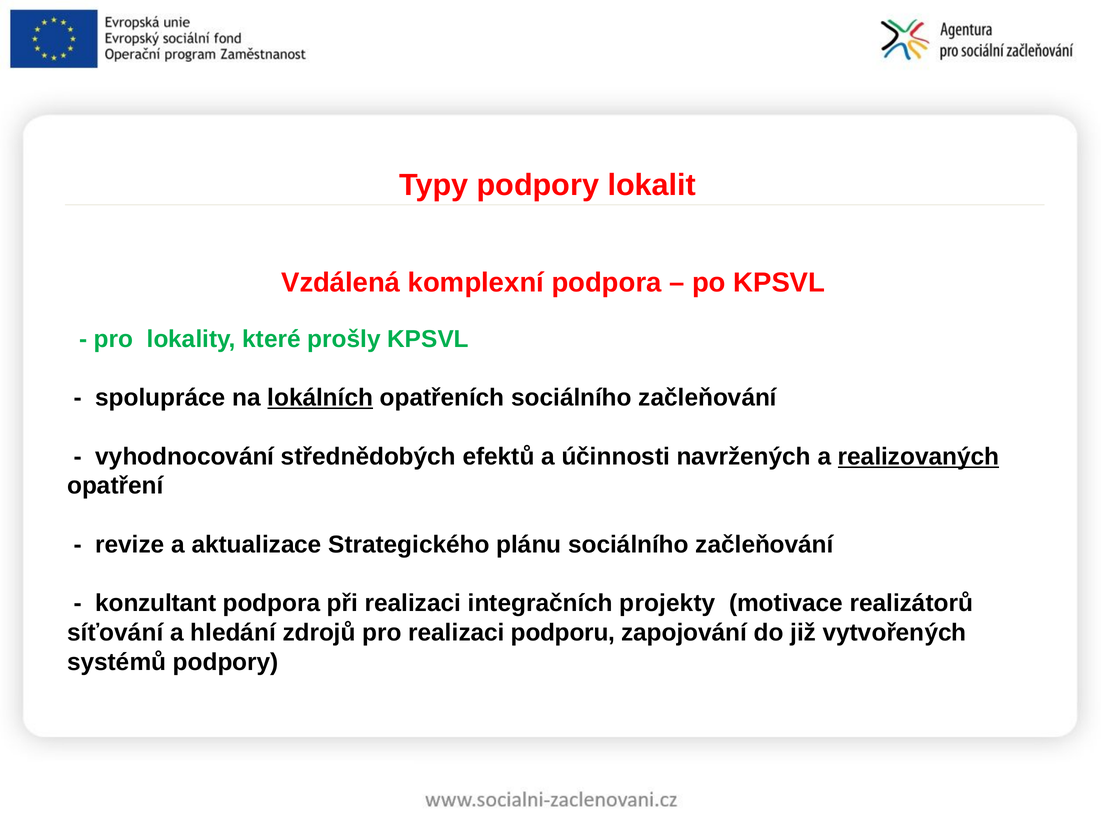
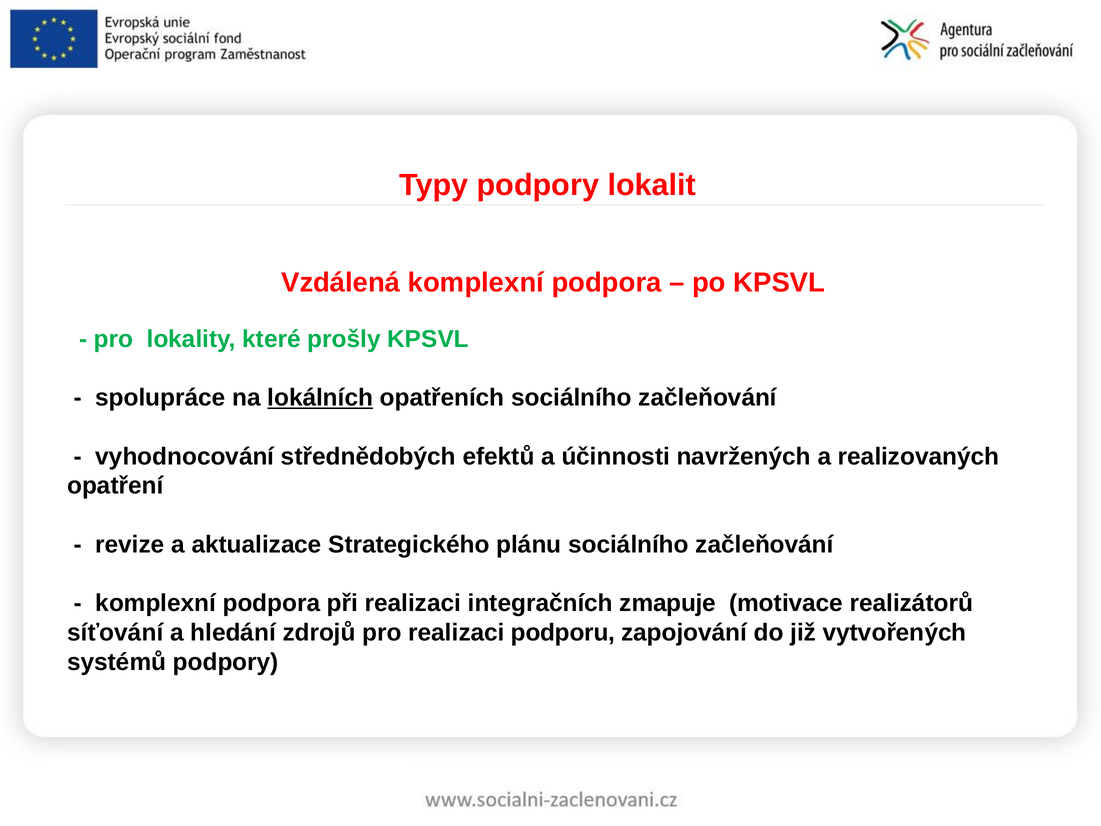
realizovaných underline: present -> none (919, 456)
konzultant: konzultant -> komplexní (156, 603)
projekty: projekty -> zmapuje (668, 603)
